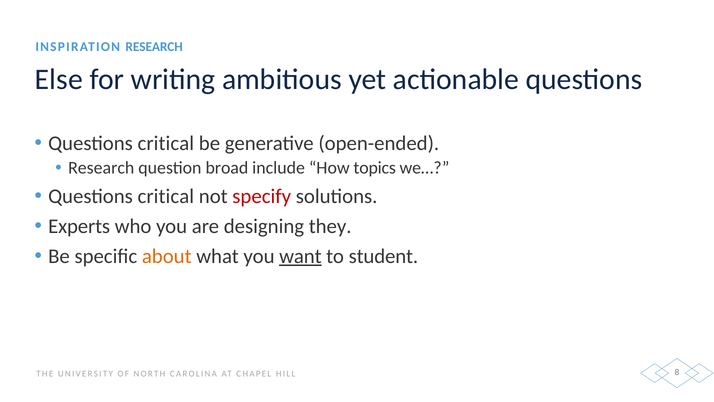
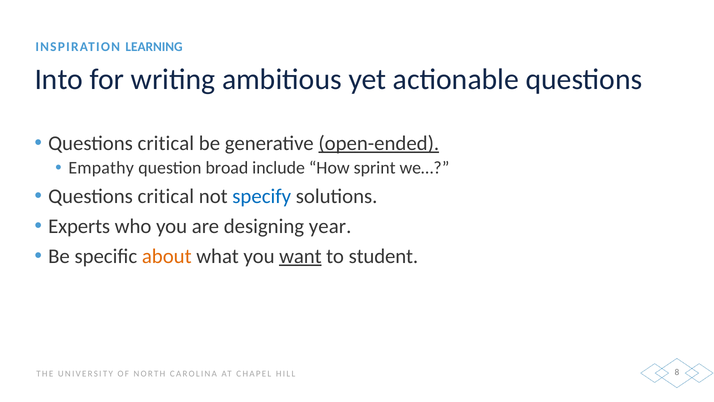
INSPIRATION RESEARCH: RESEARCH -> LEARNING (154, 47)
Else: Else -> Into (59, 79)
open-ended underline: none -> present (379, 143)
Research: Research -> Empathy (101, 168)
topics: topics -> sprint (375, 168)
specify colour: red -> blue (262, 196)
they: they -> year (330, 226)
